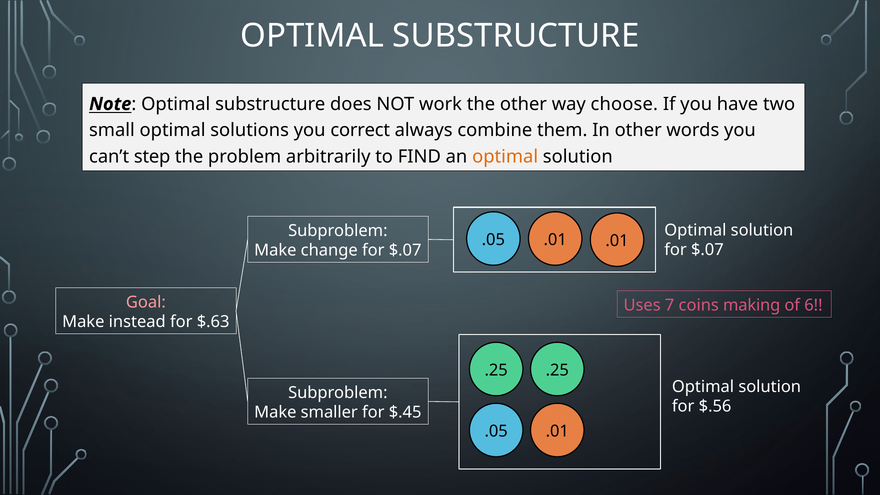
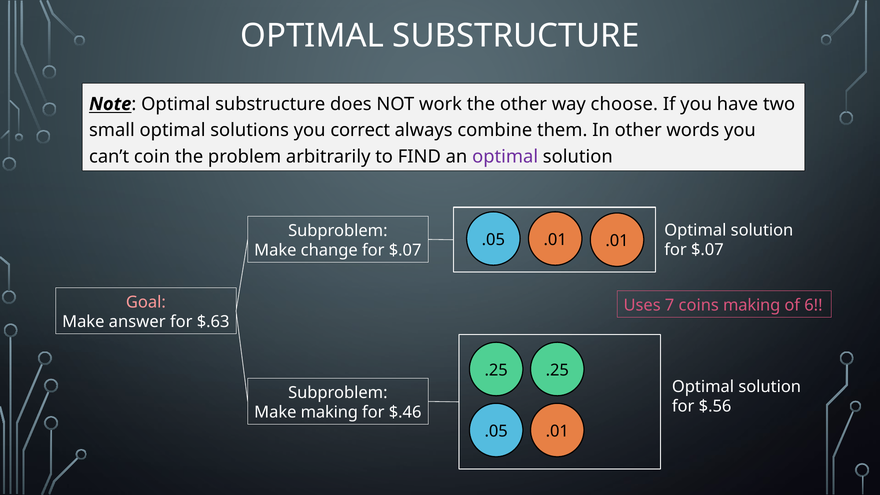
step: step -> coin (152, 157)
optimal colour: orange -> purple (505, 157)
instead: instead -> answer (137, 322)
Make smaller: smaller -> making (329, 413)
$.45: $.45 -> $.46 (405, 413)
